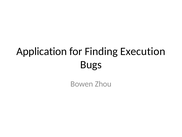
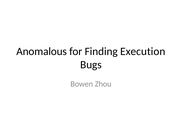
Application: Application -> Anomalous (42, 51)
